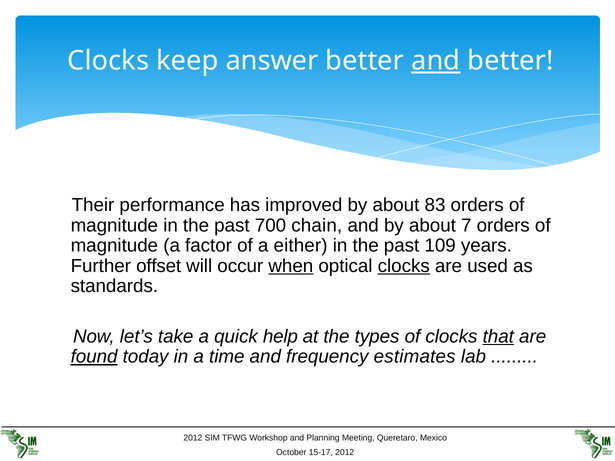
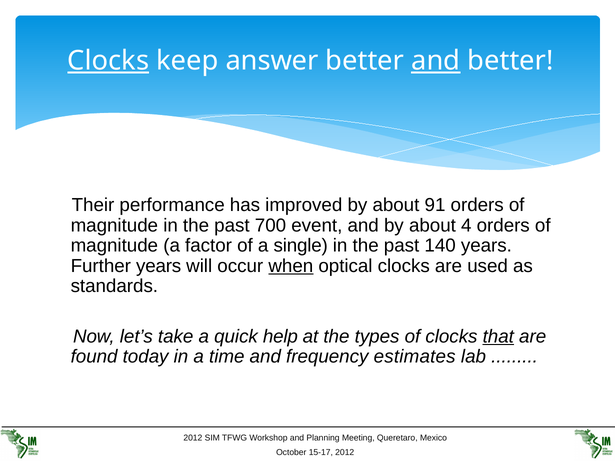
Clocks underline: none -> present (108, 61)
83: 83 -> 91 (435, 205)
chain: chain -> event (317, 225)
7: 7 -> 4 (466, 225)
either: either -> single (301, 246)
109: 109 -> 140 (440, 246)
Further offset: offset -> years (159, 266)
clocks underline: present -> none (404, 266)
found underline: present -> none (94, 357)
